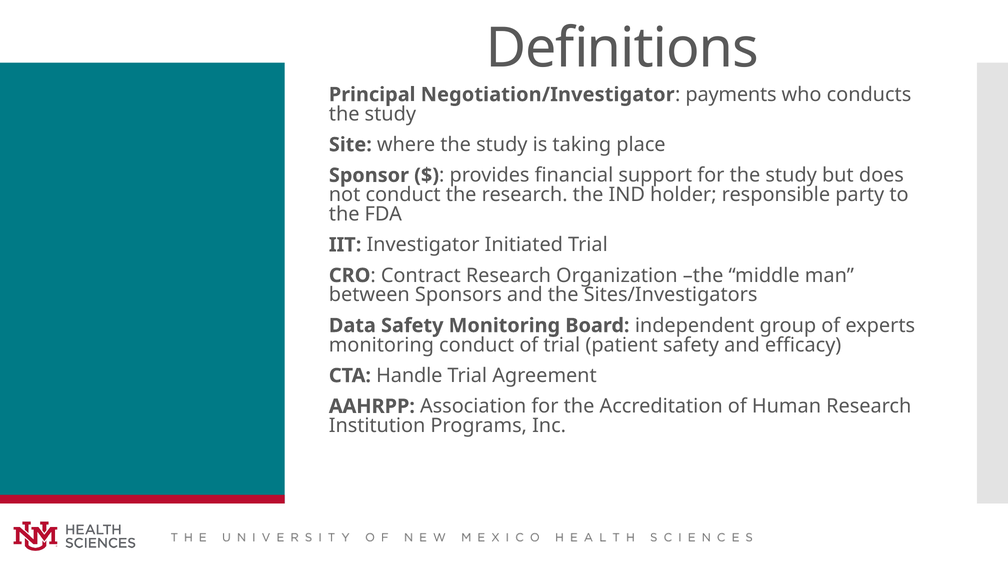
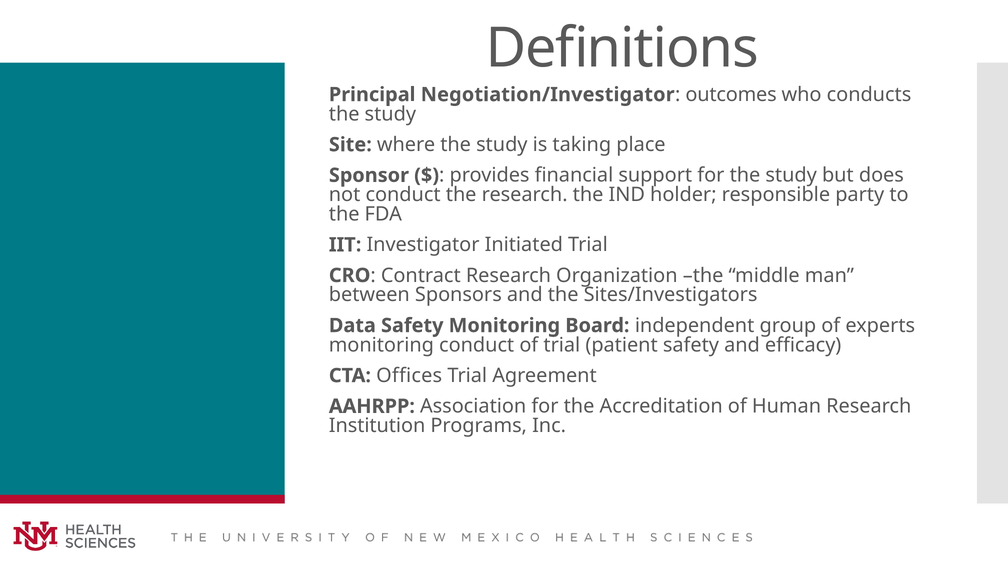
payments: payments -> outcomes (731, 95)
Handle: Handle -> Offices (409, 376)
